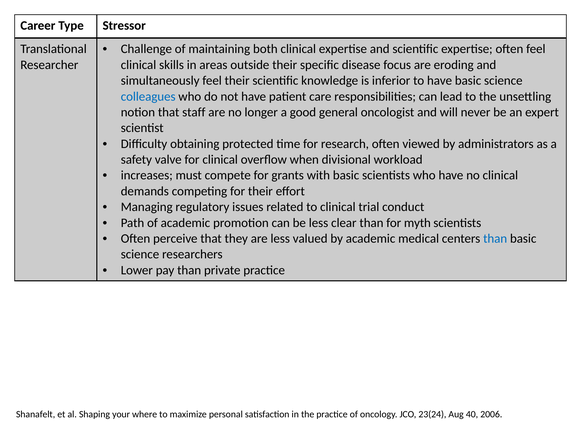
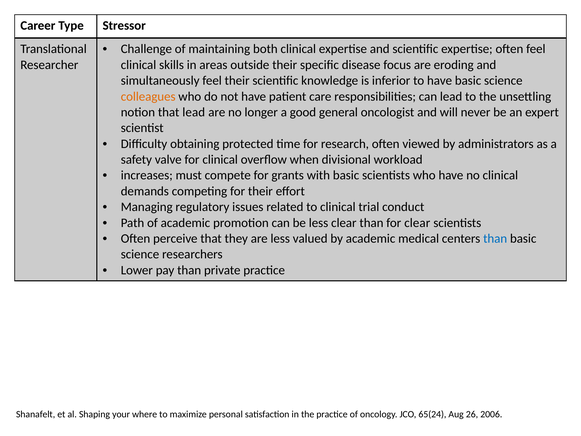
colleagues colour: blue -> orange (148, 96)
that staff: staff -> lead (194, 112)
for myth: myth -> clear (417, 223)
23(24: 23(24 -> 65(24 (432, 414)
40: 40 -> 26 (472, 414)
